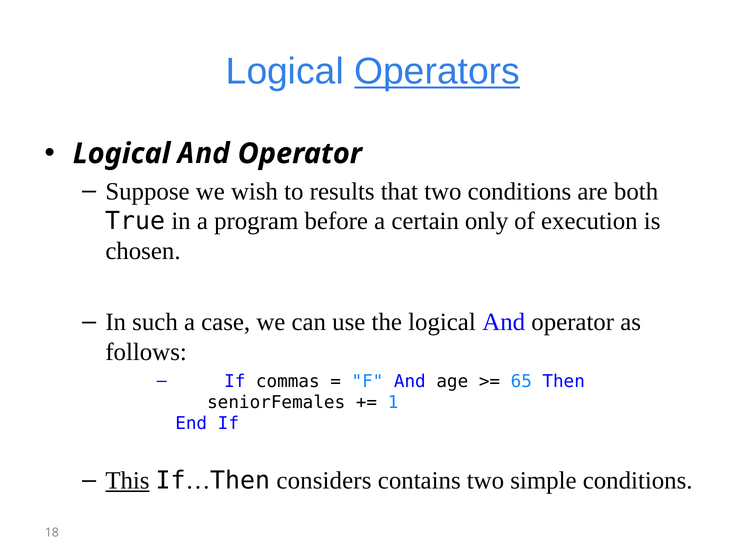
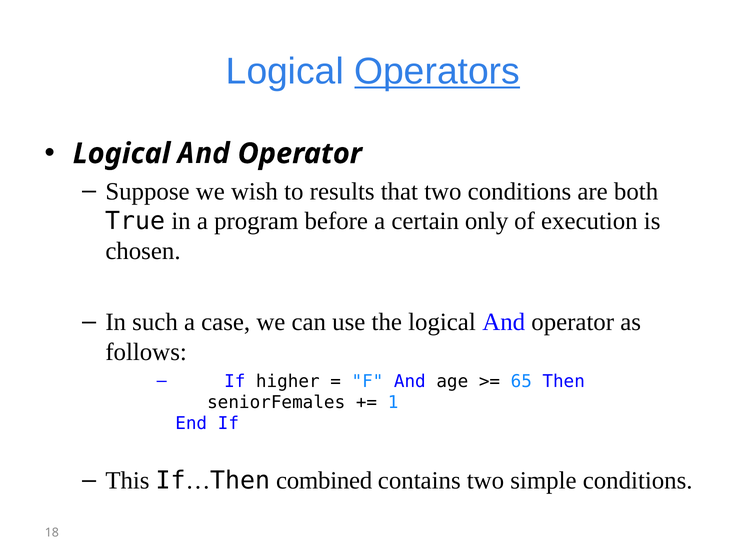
commas: commas -> higher (288, 382)
This underline: present -> none (127, 481)
considers: considers -> combined (324, 481)
